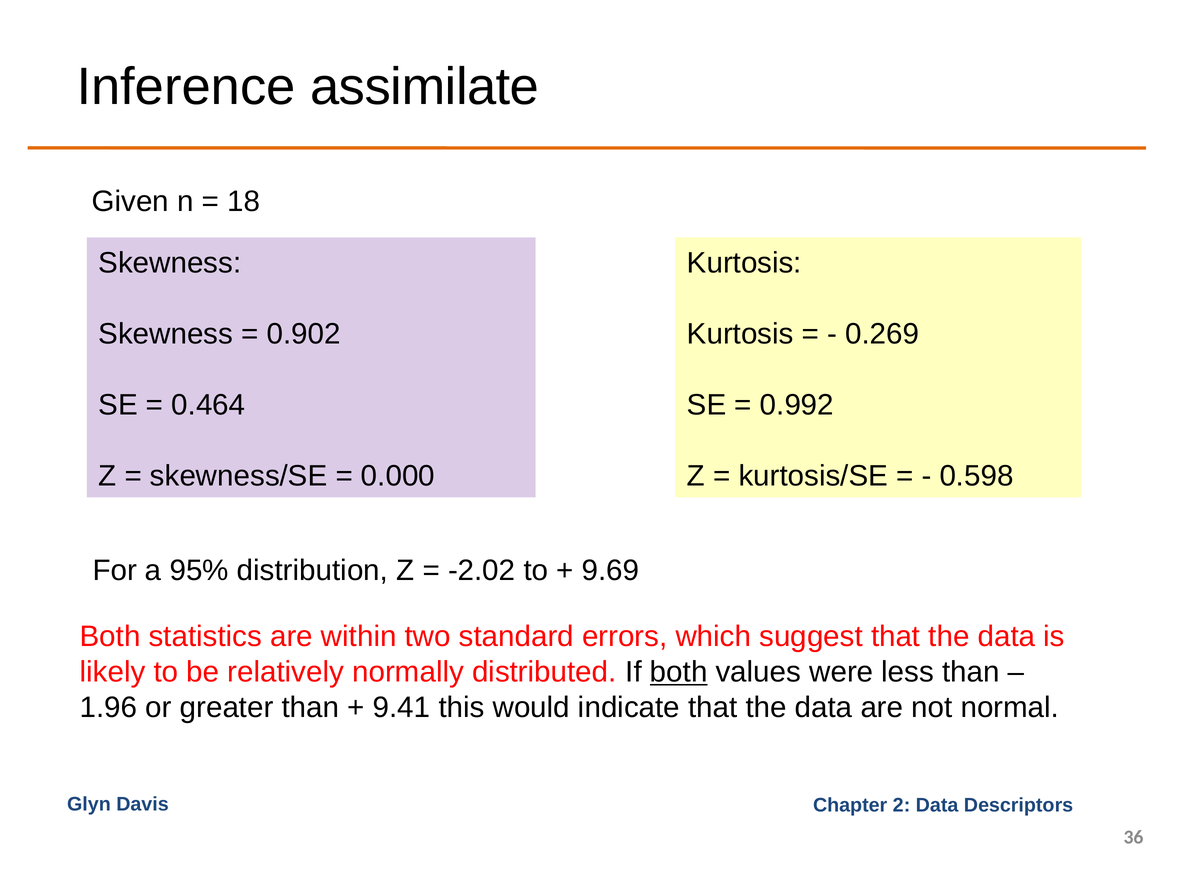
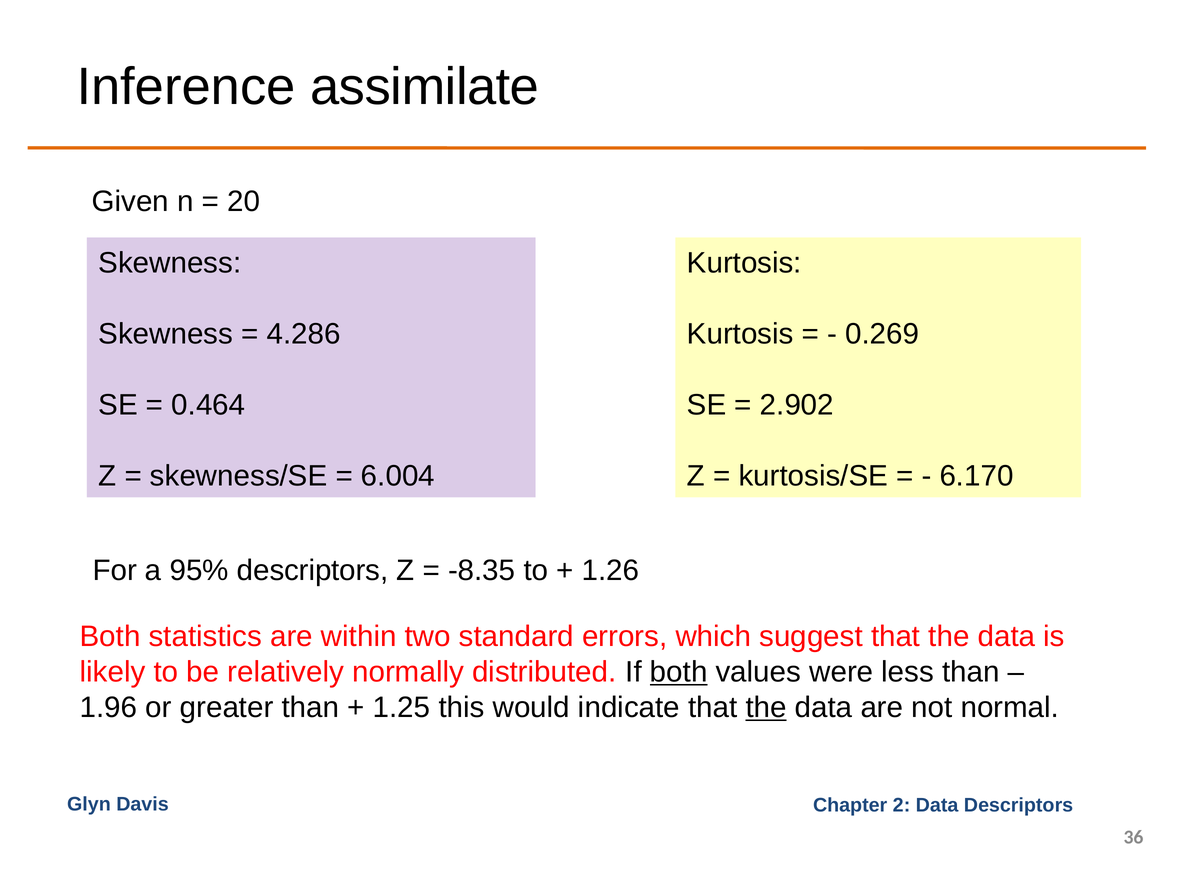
18: 18 -> 20 (244, 202)
0.902: 0.902 -> 4.286 (304, 334)
0.992: 0.992 -> 2.902 (797, 405)
0.000: 0.000 -> 6.004 (398, 476)
0.598: 0.598 -> 6.170 (977, 476)
95% distribution: distribution -> descriptors (313, 571)
-2.02: -2.02 -> -8.35 (482, 571)
9.69: 9.69 -> 1.26 (611, 571)
9.41: 9.41 -> 1.25 (402, 708)
the underline: none -> present (766, 708)
